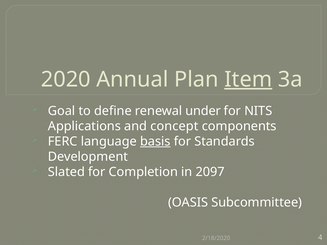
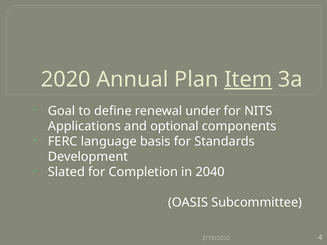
concept: concept -> optional (175, 126)
basis underline: present -> none (155, 141)
2097: 2097 -> 2040 (210, 172)
